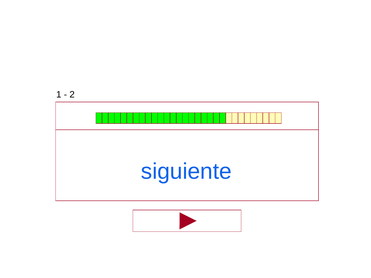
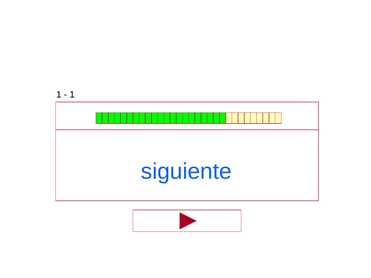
2: 2 -> 1 (72, 95)
